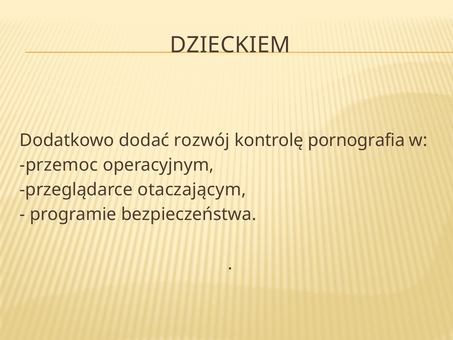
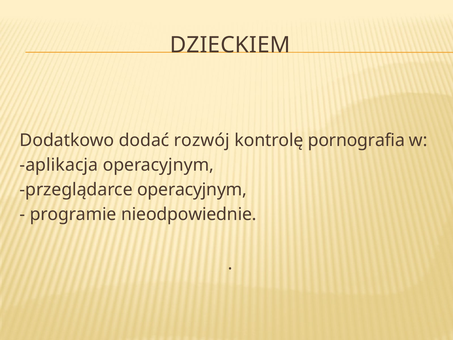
przemoc: przemoc -> aplikacja (59, 165)
przeglądarce otaczającym: otaczającym -> operacyjnym (192, 190)
bezpieczeństwa: bezpieczeństwa -> nieodpowiednie (189, 214)
